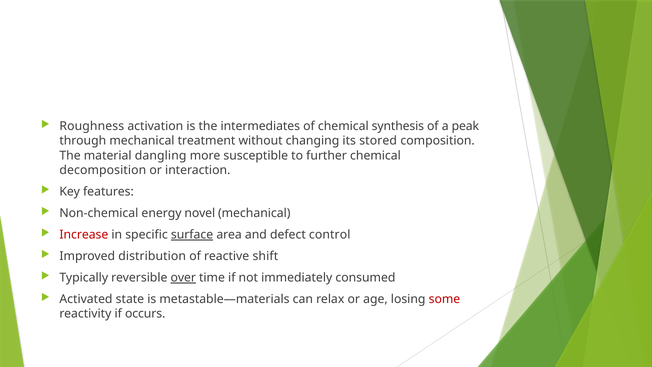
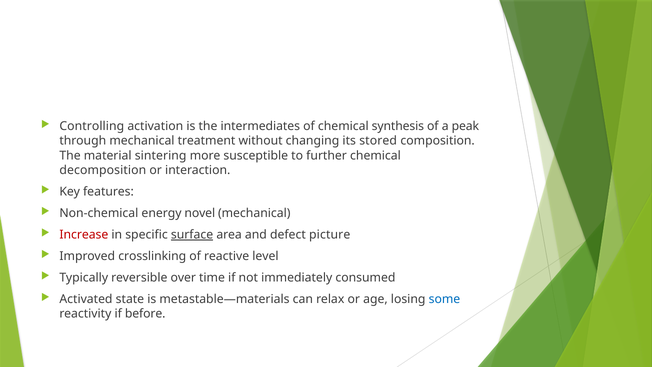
Roughness: Roughness -> Controlling (92, 126)
dangling: dangling -> sintering (161, 156)
control: control -> picture (330, 235)
distribution: distribution -> crosslinking (152, 256)
shift: shift -> level (265, 256)
over underline: present -> none (183, 278)
some colour: red -> blue (444, 299)
occurs: occurs -> before (145, 314)
